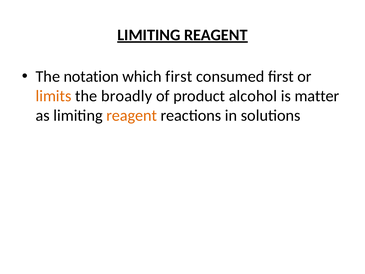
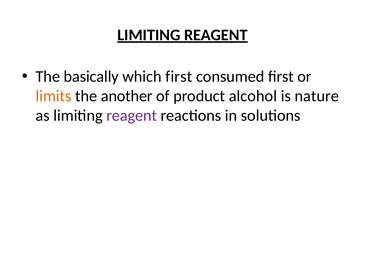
notation: notation -> basically (91, 77)
broadly: broadly -> another (127, 96)
matter: matter -> nature (317, 96)
reagent colour: orange -> purple (132, 116)
